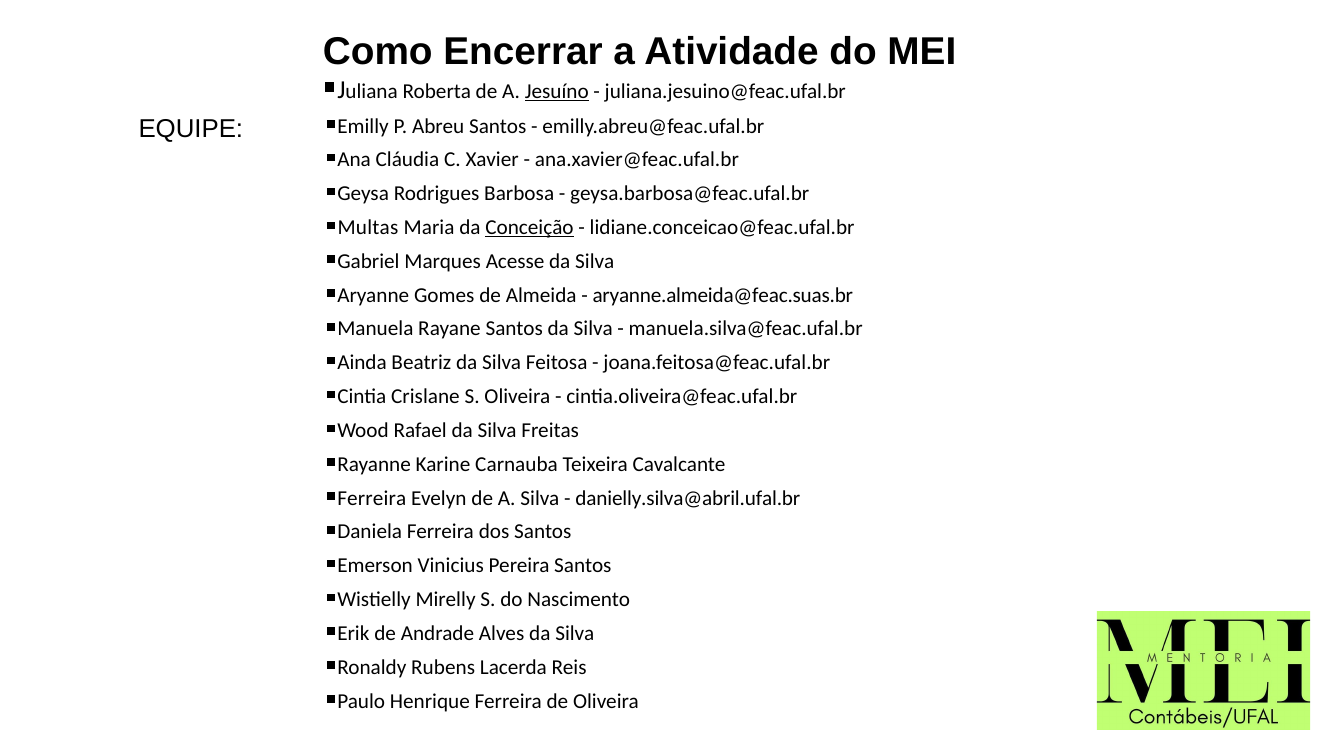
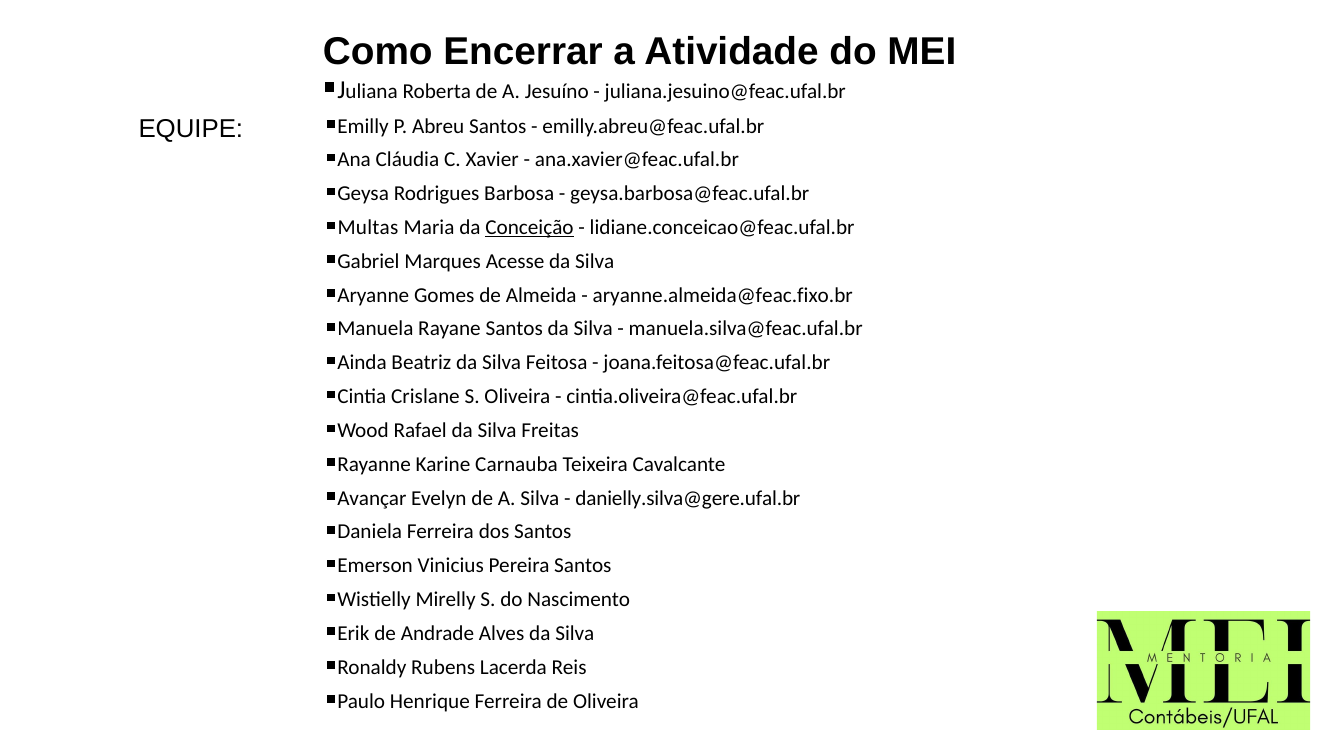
Jesuíno underline: present -> none (557, 91)
aryanne.almeida@feac.suas.br: aryanne.almeida@feac.suas.br -> aryanne.almeida@feac.fixo.br (723, 295)
Ferreira: Ferreira -> Avançar (372, 499)
danielly.silva@abril.ufal.br: danielly.silva@abril.ufal.br -> danielly.silva@gere.ufal.br (688, 499)
